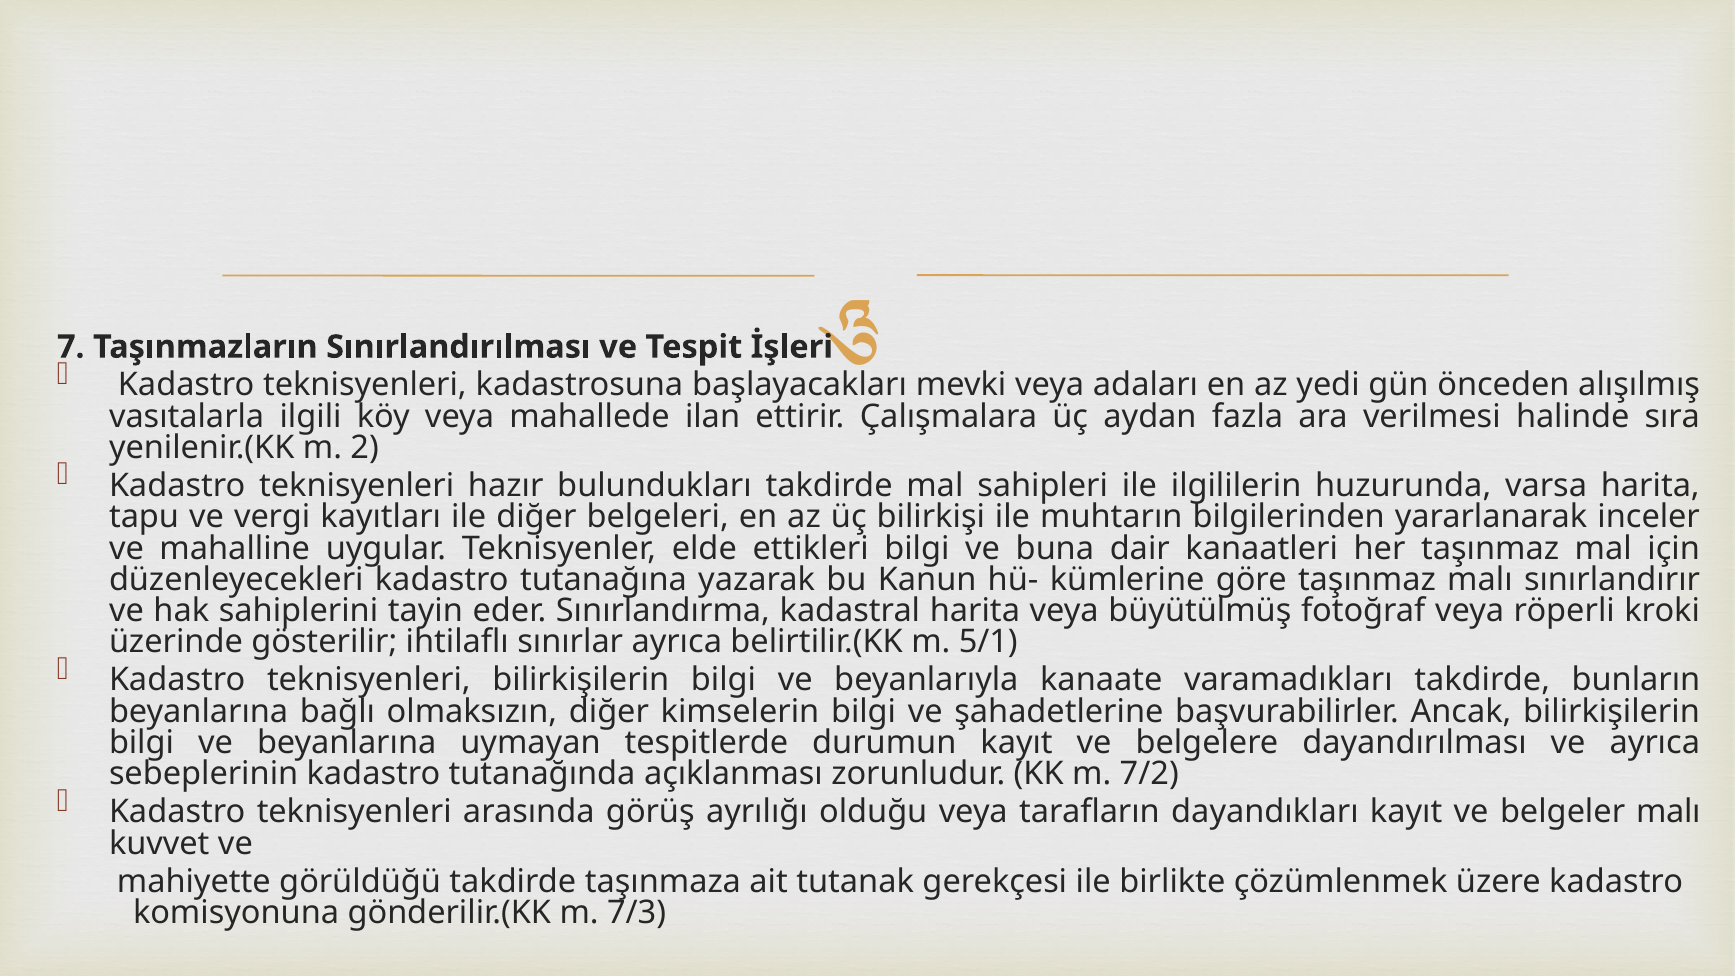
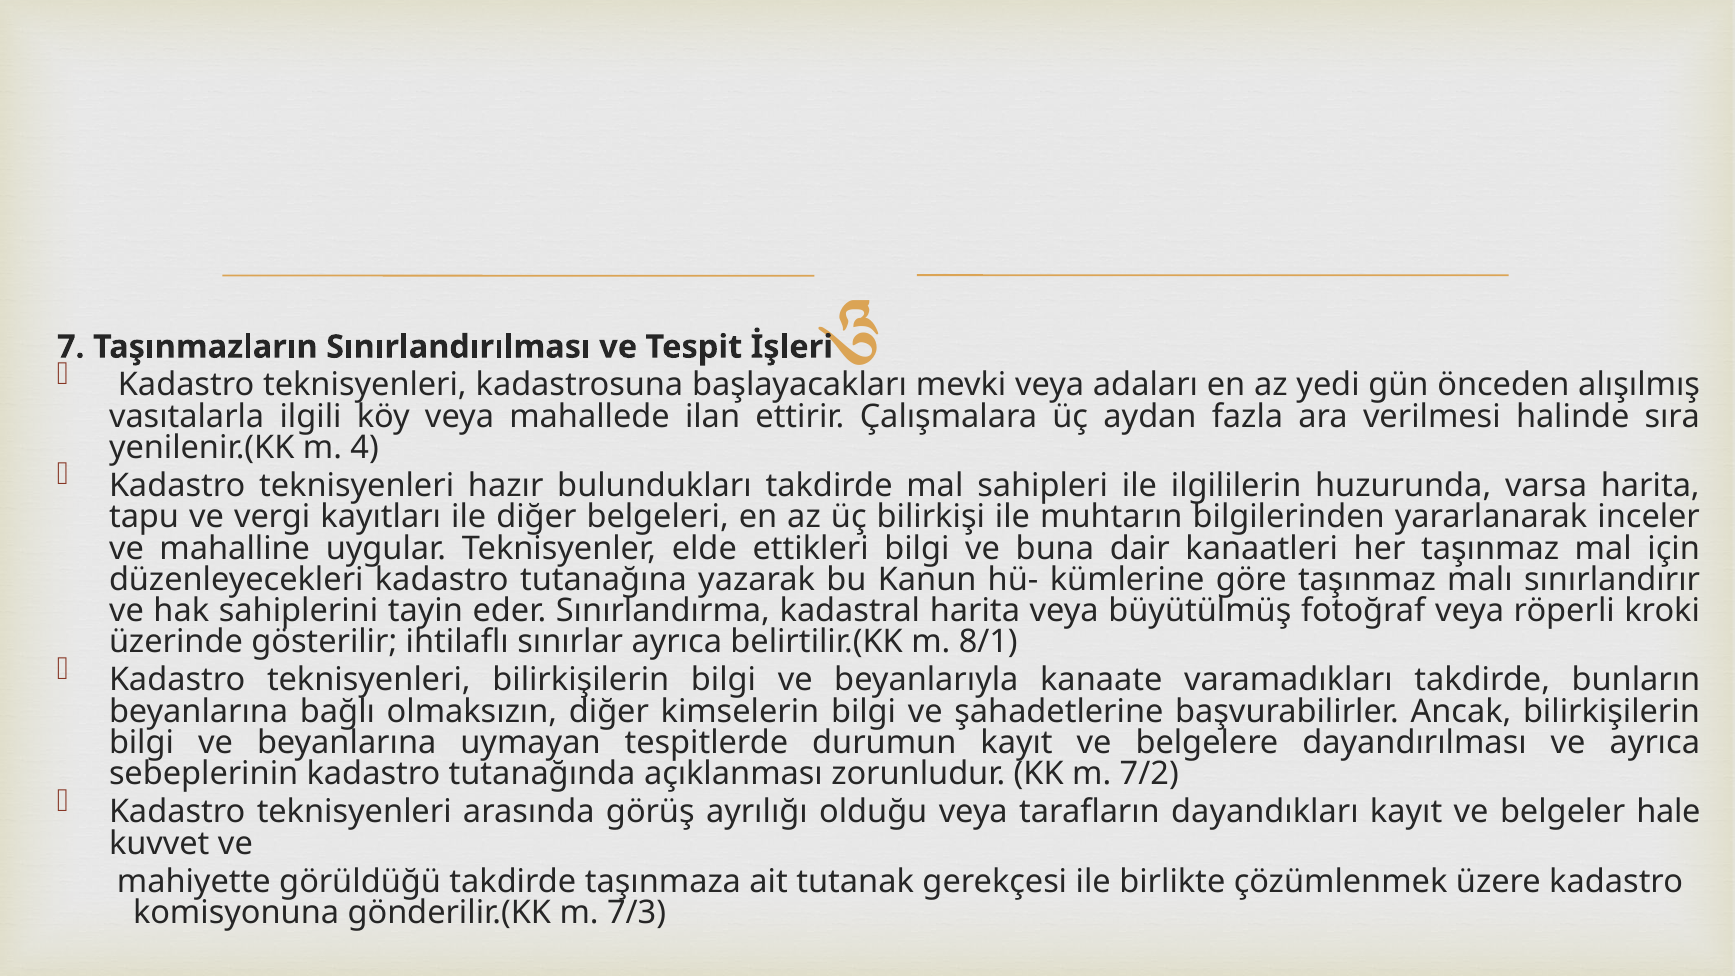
2: 2 -> 4 (365, 448)
5/1: 5/1 -> 8/1 (988, 642)
belgeler malı: malı -> hale (1668, 812)
